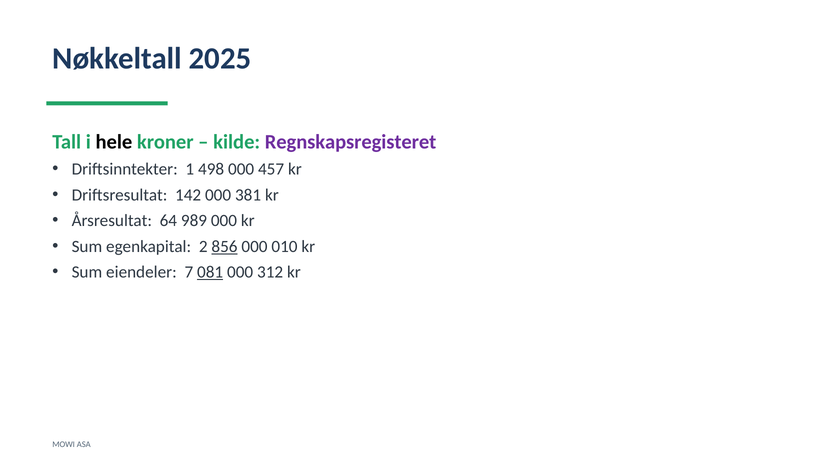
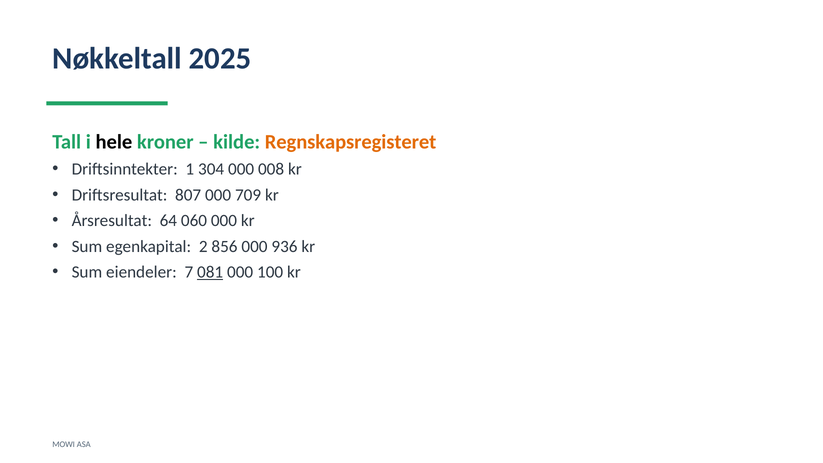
Regnskapsregisteret colour: purple -> orange (351, 142)
498: 498 -> 304 (211, 169)
457: 457 -> 008 (271, 169)
142: 142 -> 807 (188, 195)
381: 381 -> 709 (248, 195)
989: 989 -> 060 (194, 221)
856 underline: present -> none (224, 246)
010: 010 -> 936 (284, 246)
312: 312 -> 100 (270, 272)
